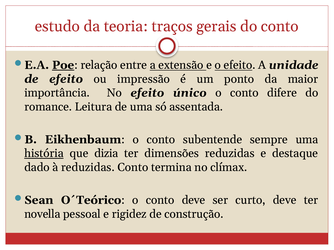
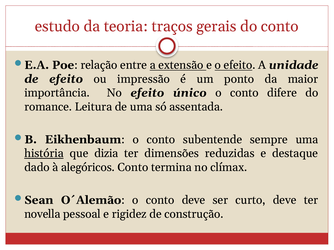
Poe underline: present -> none (63, 65)
à reduzidas: reduzidas -> alegóricos (88, 168)
O´Teórico: O´Teórico -> O´Alemão (91, 200)
